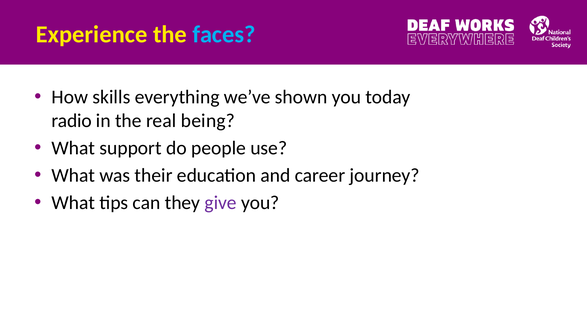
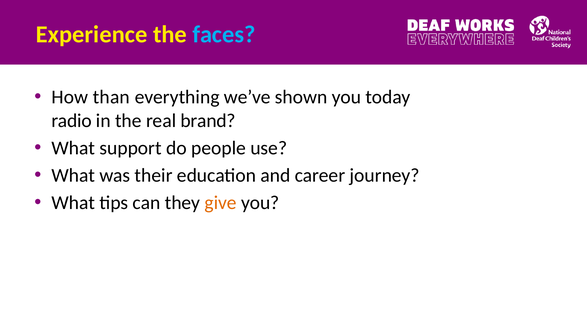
skills: skills -> than (111, 97)
being: being -> brand (208, 121)
give colour: purple -> orange (221, 203)
